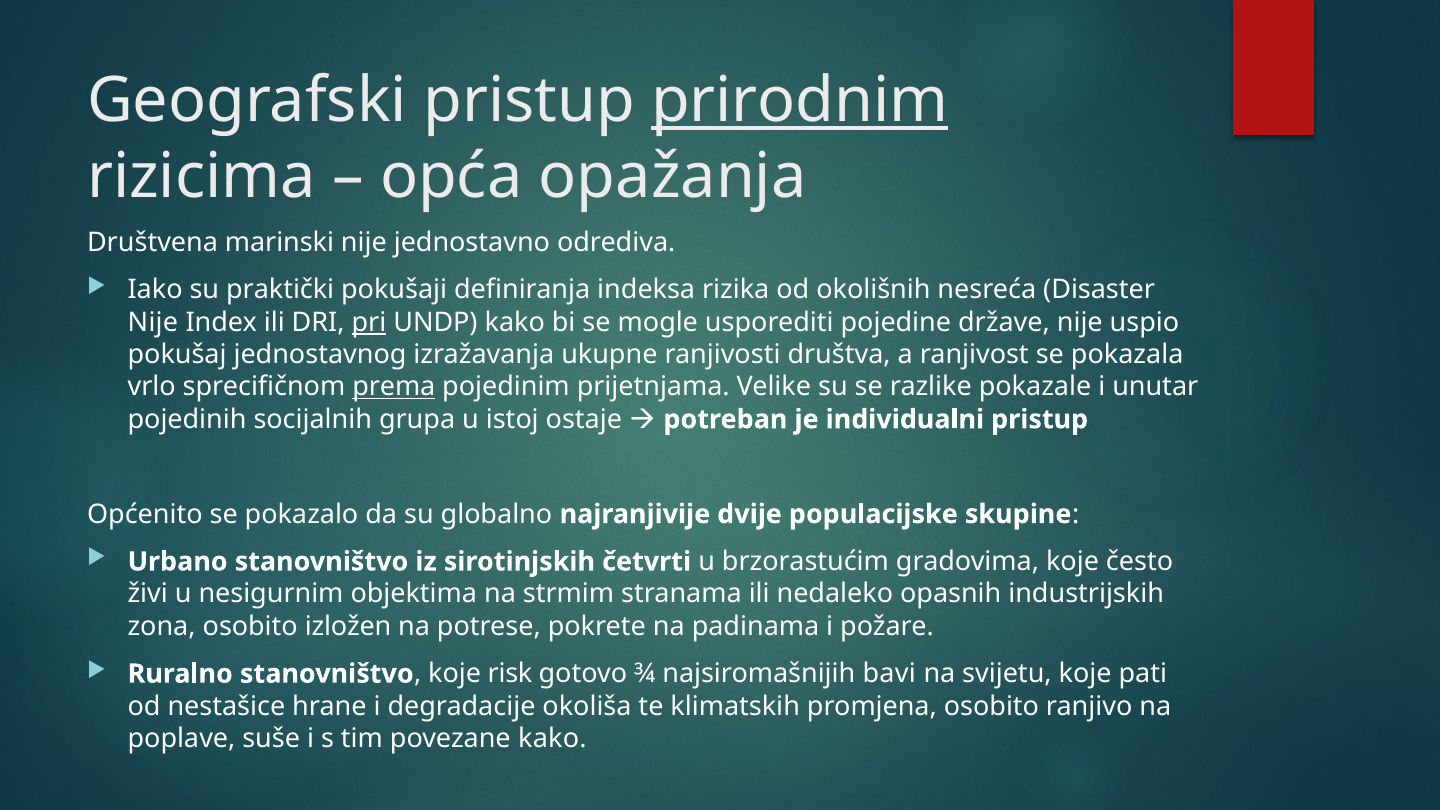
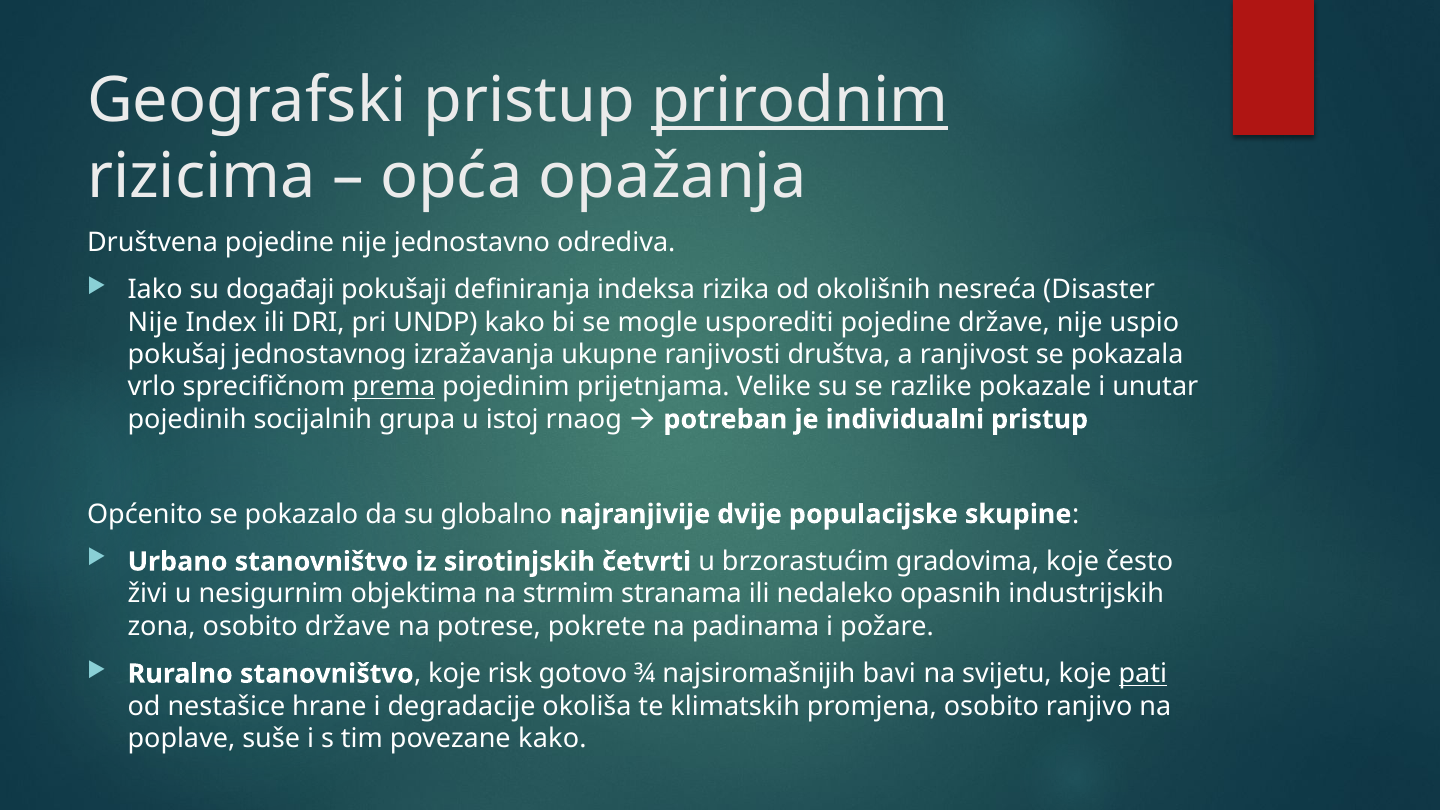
Društvena marinski: marinski -> pojedine (280, 242)
praktički: praktički -> događaji (280, 290)
pri underline: present -> none (369, 322)
ostaje: ostaje -> rnaog (584, 419)
osobito izložen: izložen -> države (348, 626)
pati underline: none -> present (1143, 674)
